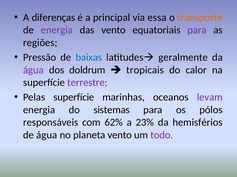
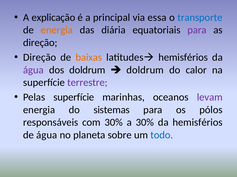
diferenças: diferenças -> explicação (53, 17)
transporte colour: orange -> blue (200, 17)
energia colour: purple -> orange (57, 30)
das vento: vento -> diária (114, 30)
regiões: regiões -> direção (40, 43)
Pressão: Pressão -> Direção (40, 58)
baixas colour: blue -> orange (89, 58)
latitudes geralmente: geralmente -> hemisférios (183, 58)
tropicais: tropicais -> doldrum (145, 70)
com 62%: 62% -> 30% (114, 123)
a 23%: 23% -> 30% (145, 123)
planeta vento: vento -> sobre (120, 136)
todo colour: purple -> blue (162, 136)
